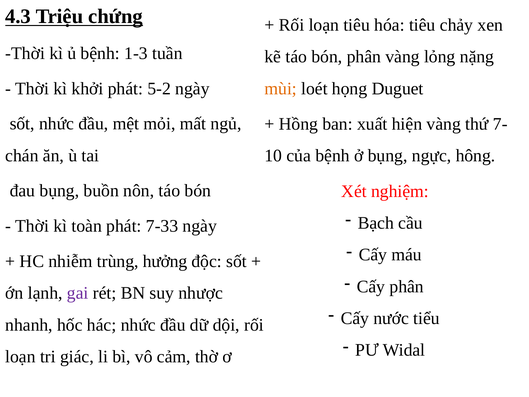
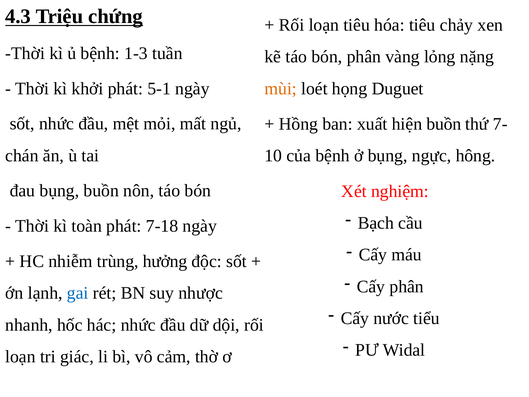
5-2: 5-2 -> 5-1 (159, 88)
hiện vàng: vàng -> buồn (444, 124)
7-33: 7-33 -> 7-18 (162, 226)
gai colour: purple -> blue (78, 293)
